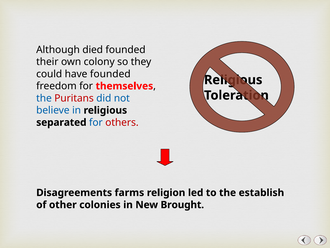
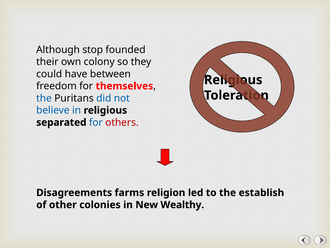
died: died -> stop (93, 50)
have founded: founded -> between (110, 74)
Puritans colour: red -> black (74, 98)
Brought: Brought -> Wealthy (182, 204)
